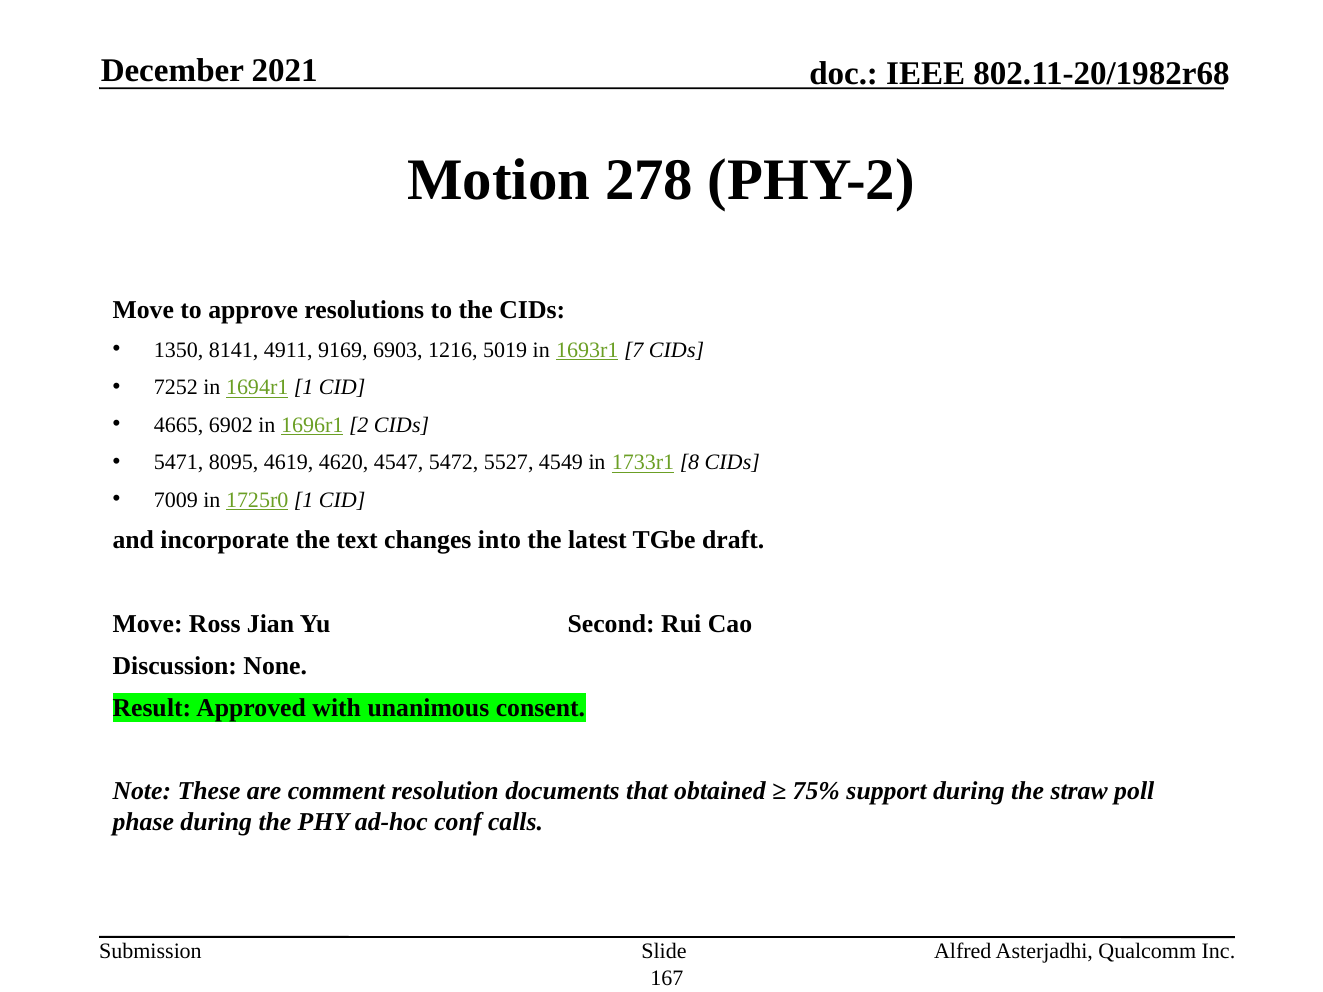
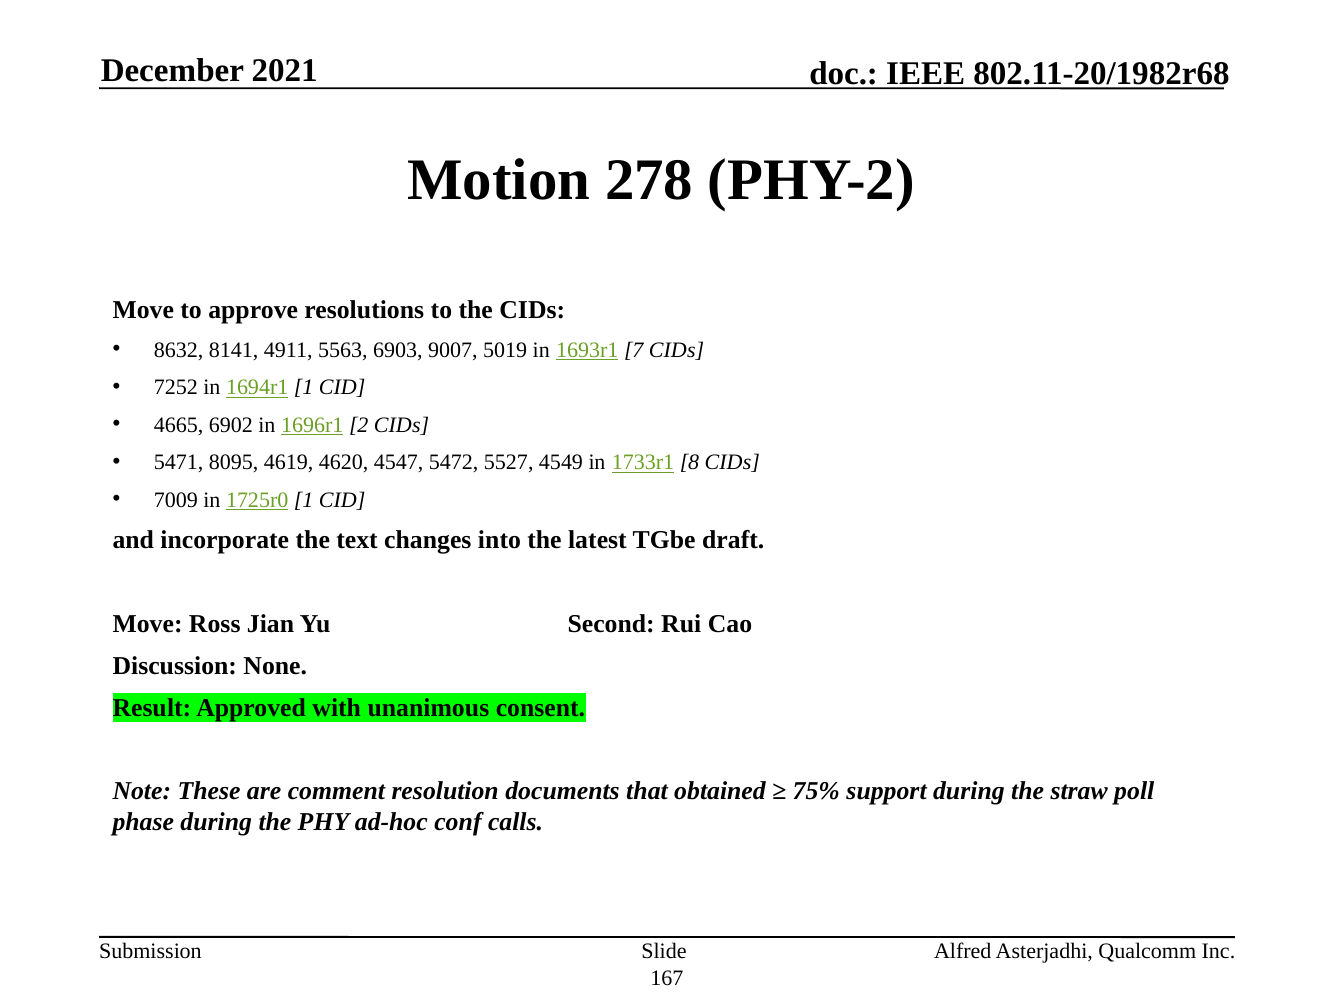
1350: 1350 -> 8632 (179, 350)
9169: 9169 -> 5563 (343, 350)
1216: 1216 -> 9007 (453, 350)
